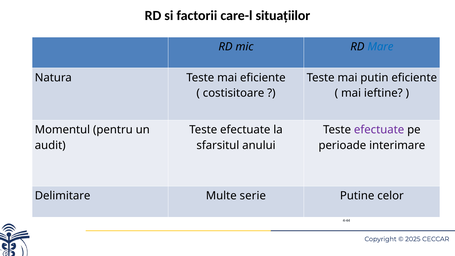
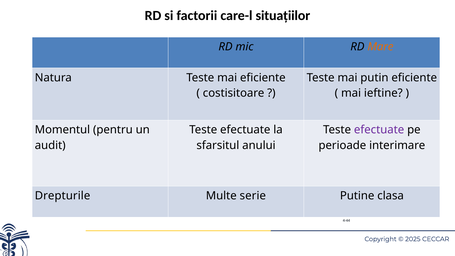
Mare colour: blue -> orange (380, 47)
Delimitare: Delimitare -> Drepturile (63, 196)
celor: celor -> clasa (391, 196)
